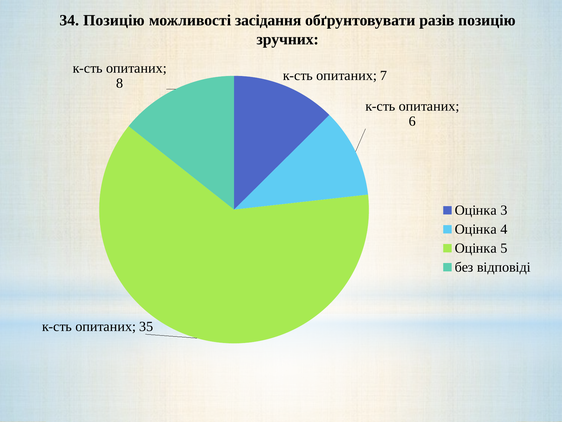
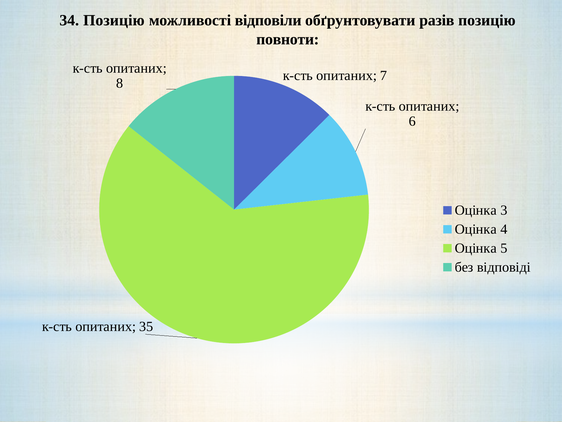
засідання: засідання -> відповіли (268, 20)
зручних: зручних -> повноти (288, 39)
